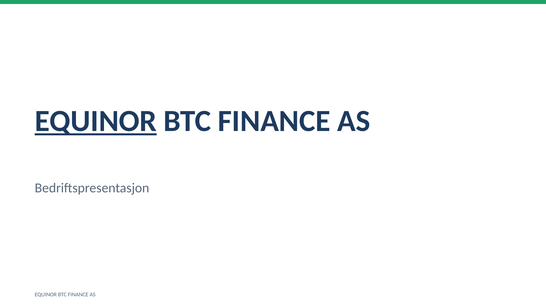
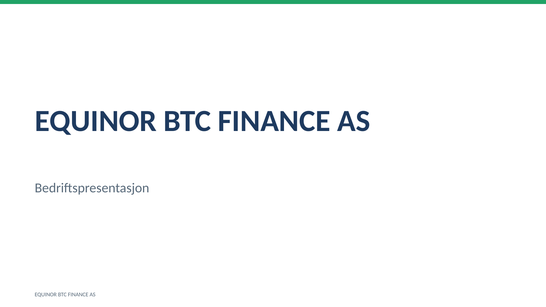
EQUINOR underline: present -> none (96, 121)
